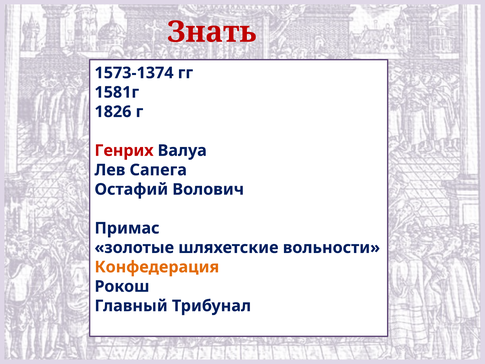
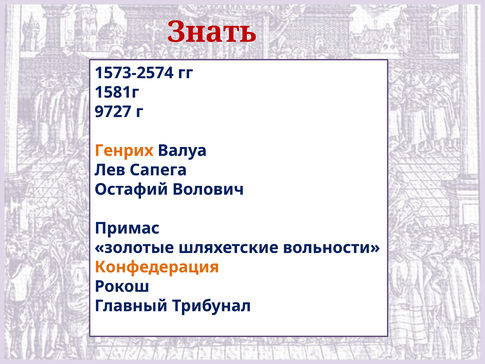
1573-1374: 1573-1374 -> 1573-2574 (134, 73)
1826: 1826 -> 9727 (113, 112)
Генрих colour: red -> orange (124, 150)
